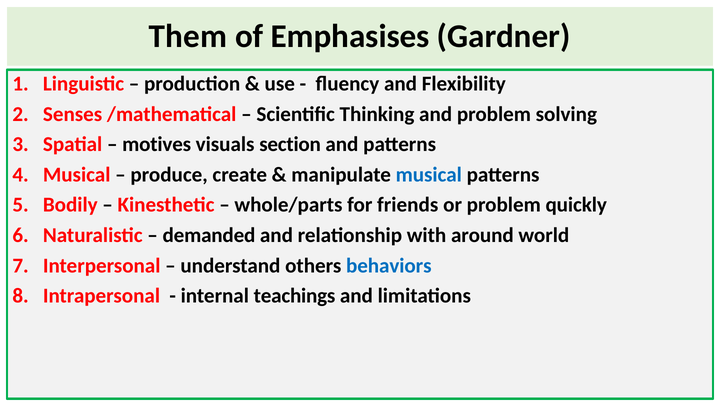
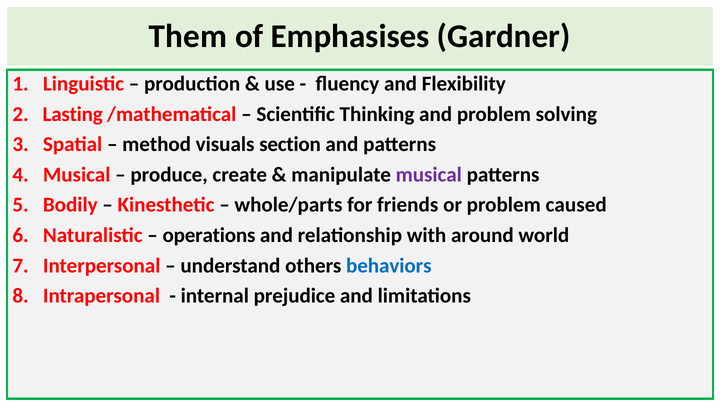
Senses: Senses -> Lasting (73, 114)
motives: motives -> method (157, 144)
musical colour: blue -> purple (429, 175)
quickly: quickly -> caused (576, 205)
demanded: demanded -> operations (209, 235)
teachings: teachings -> prejudice (294, 296)
